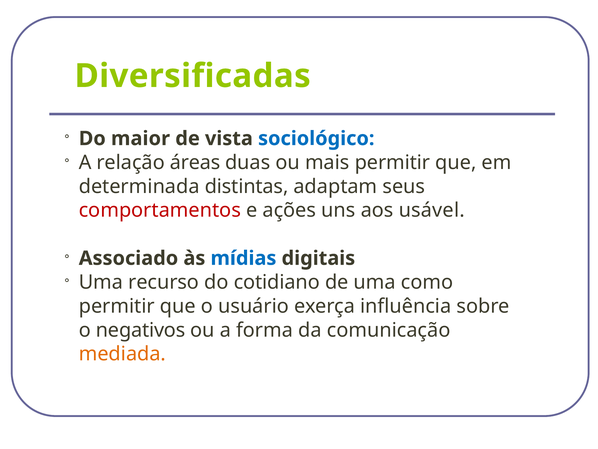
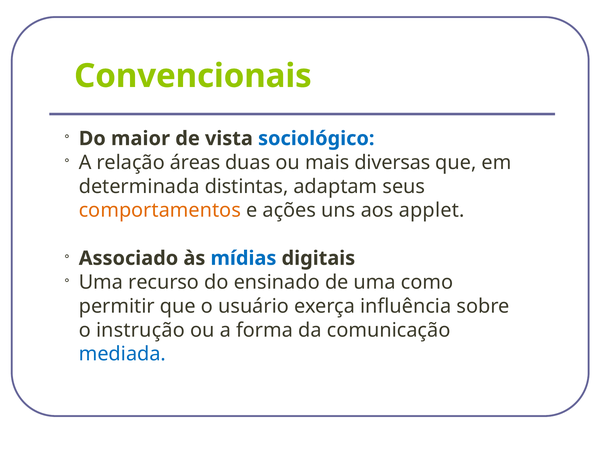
Diversificadas: Diversificadas -> Convencionais (193, 76)
mais permitir: permitir -> diversas (393, 162)
comportamentos colour: red -> orange (160, 210)
usável: usável -> applet (432, 210)
cotidiano: cotidiano -> ensinado (277, 282)
negativos: negativos -> instrução (140, 330)
mediada colour: orange -> blue (122, 354)
